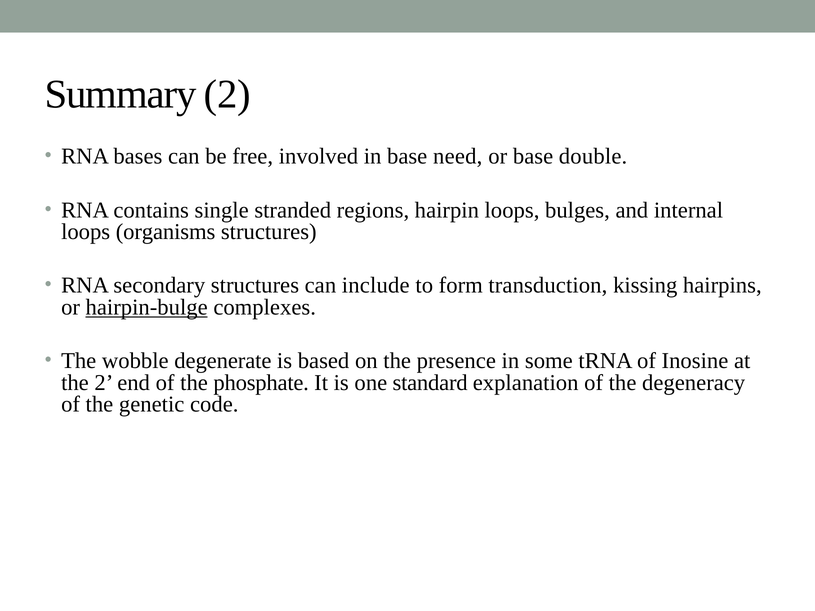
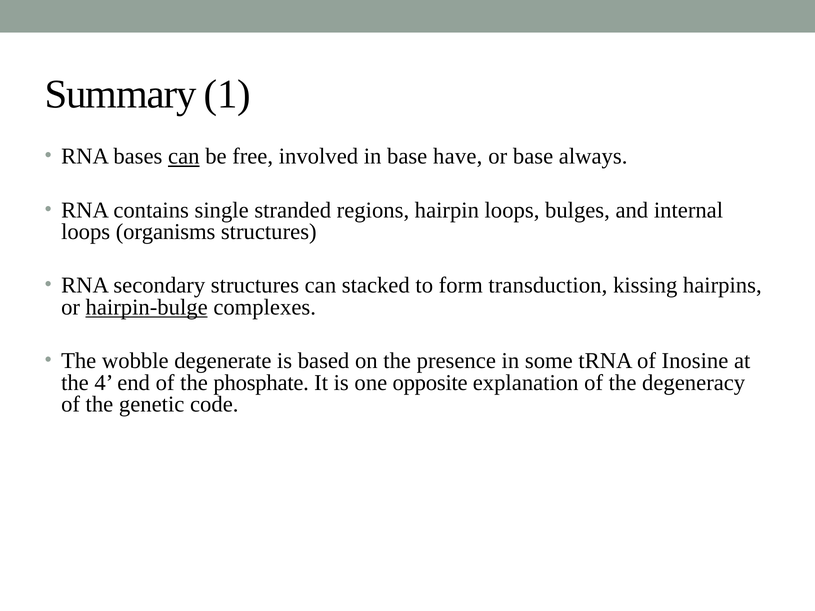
Summary 2: 2 -> 1 (227, 95)
can underline: none -> present (184, 157)
need: need -> have (458, 157)
double: double -> always (593, 157)
include: include -> stacked (376, 286)
the 2: 2 -> 4 (104, 383)
standard: standard -> opposite (430, 383)
